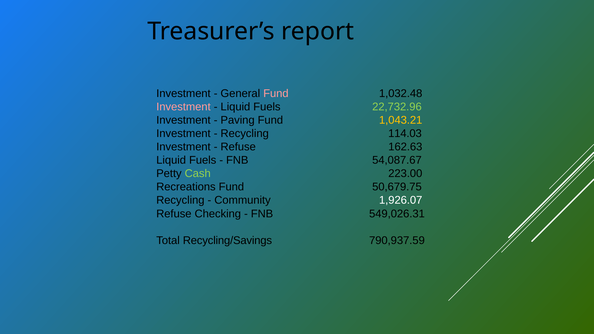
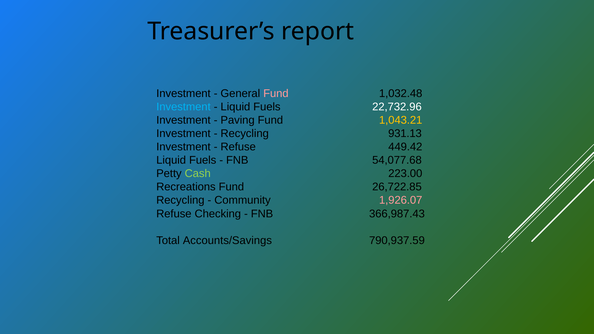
Investment colour: pink -> light blue (183, 107)
22,732.96 colour: light green -> white (397, 107)
114.03: 114.03 -> 931.13 (405, 134)
162.63: 162.63 -> 449.42 (405, 147)
54,087.67: 54,087.67 -> 54,077.68 (397, 160)
50,679.75: 50,679.75 -> 26,722.85 (397, 187)
1,926.07 colour: white -> pink (401, 200)
549,026.31: 549,026.31 -> 366,987.43 (397, 214)
Recycling/Savings: Recycling/Savings -> Accounts/Savings (227, 240)
